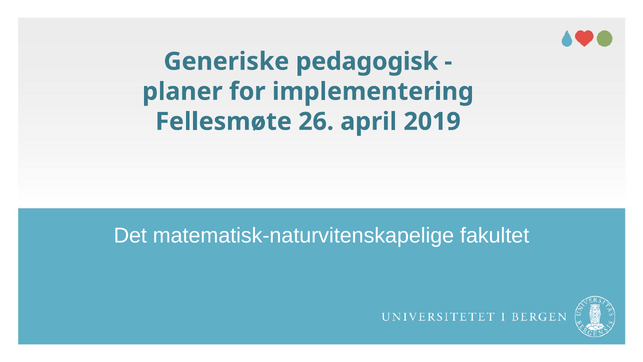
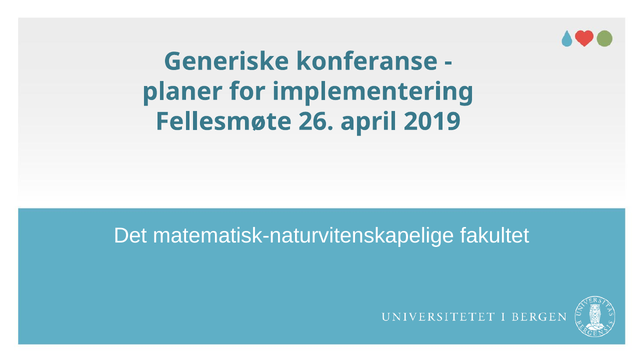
pedagogisk: pedagogisk -> konferanse (367, 61)
